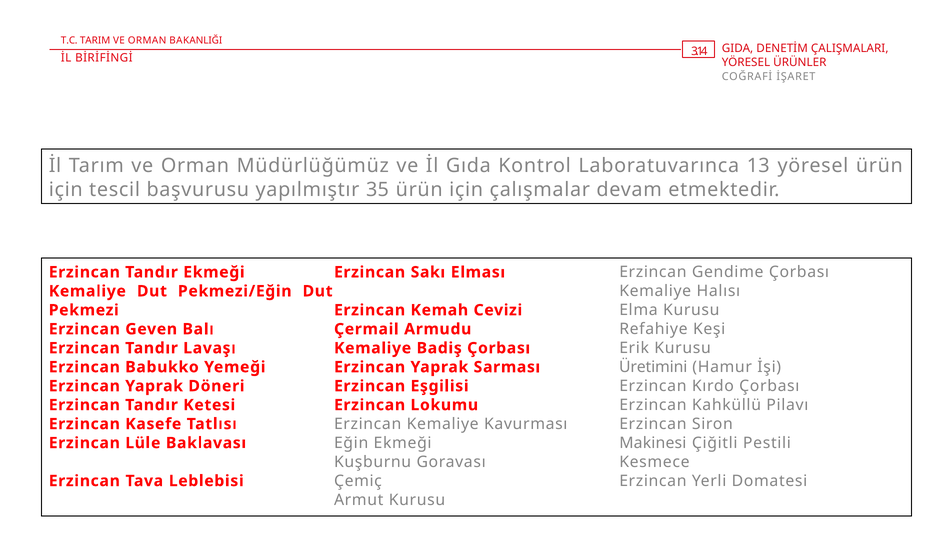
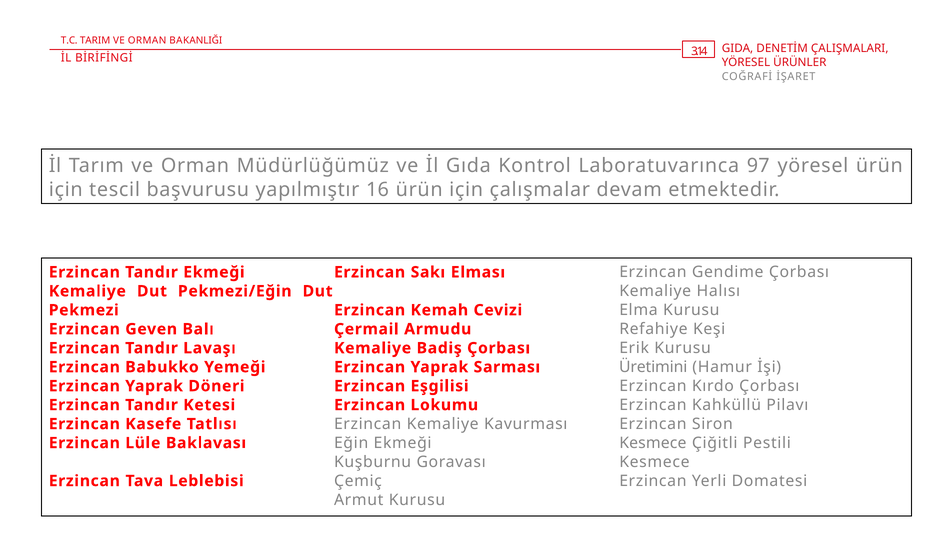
13: 13 -> 97 (758, 166)
35: 35 -> 16 (378, 190)
Makinesi: Makinesi -> Kesmece (653, 443)
